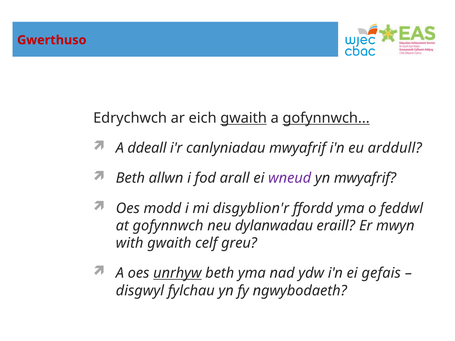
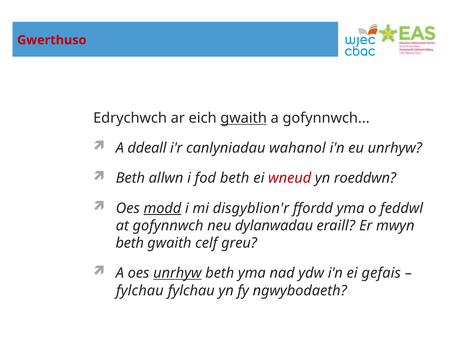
gofynnwch underline: present -> none (326, 118)
canlyniadau mwyafrif: mwyafrif -> wahanol (297, 148)
eu arddull: arddull -> unrhyw (395, 148)
fod arall: arall -> beth (235, 178)
wneud colour: purple -> red (290, 178)
yn mwyafrif: mwyafrif -> roeddwn (365, 178)
modd underline: none -> present (162, 208)
with: with -> beth (130, 243)
disgwyl: disgwyl -> fylchau (140, 291)
